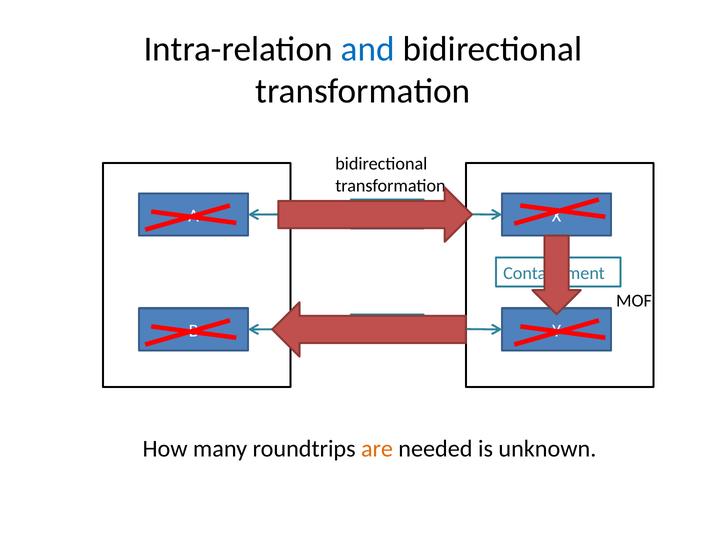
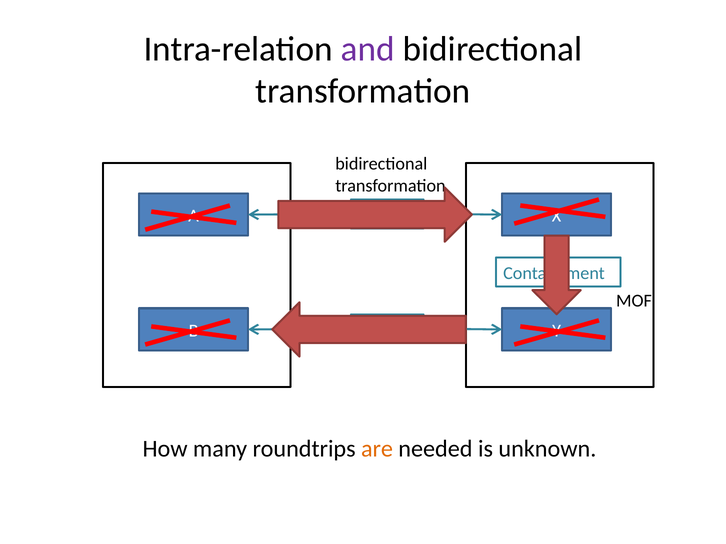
and colour: blue -> purple (368, 49)
